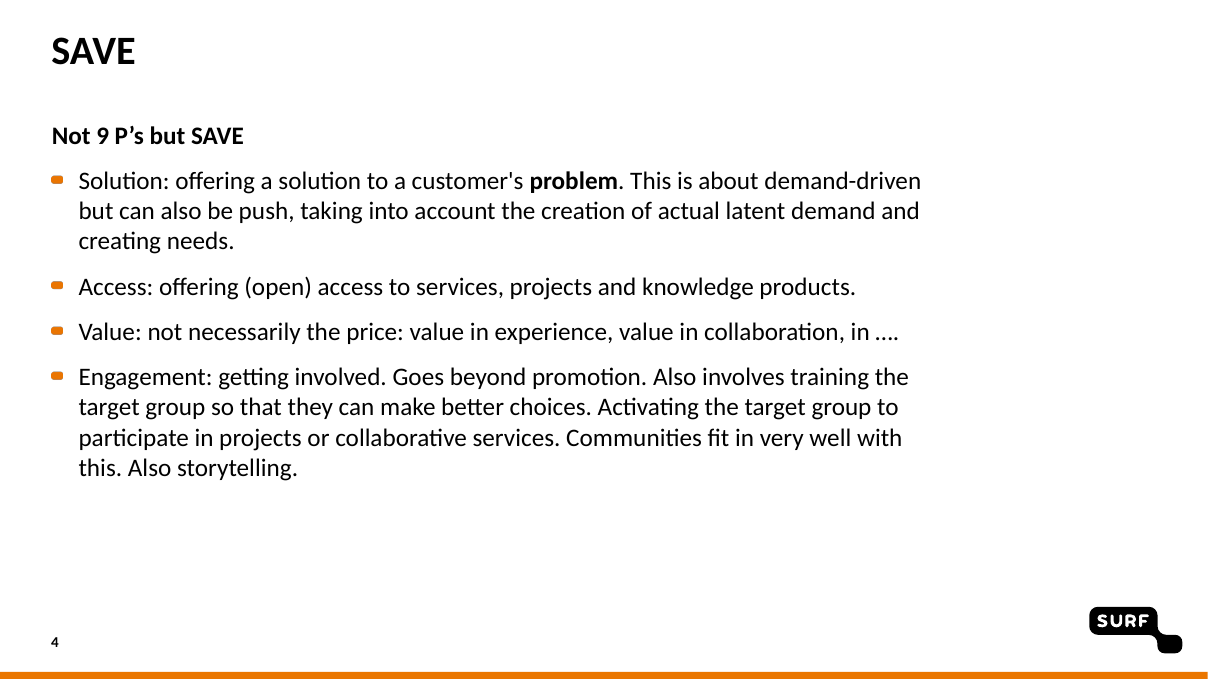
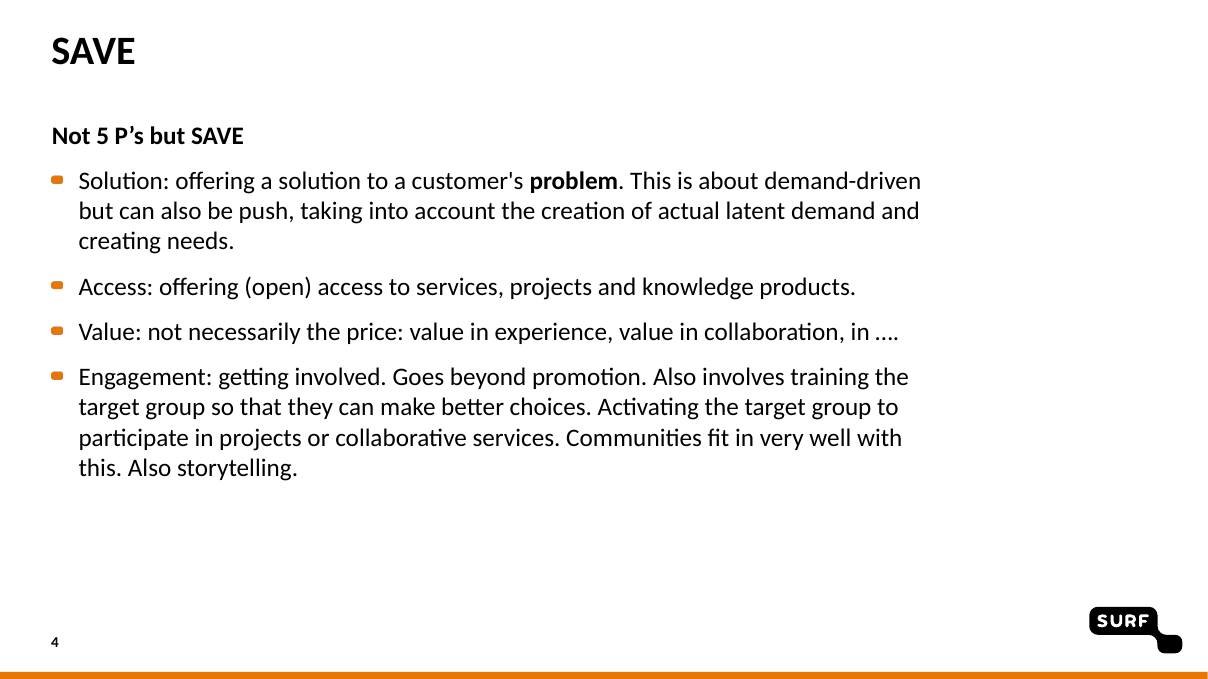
9: 9 -> 5 (103, 136)
